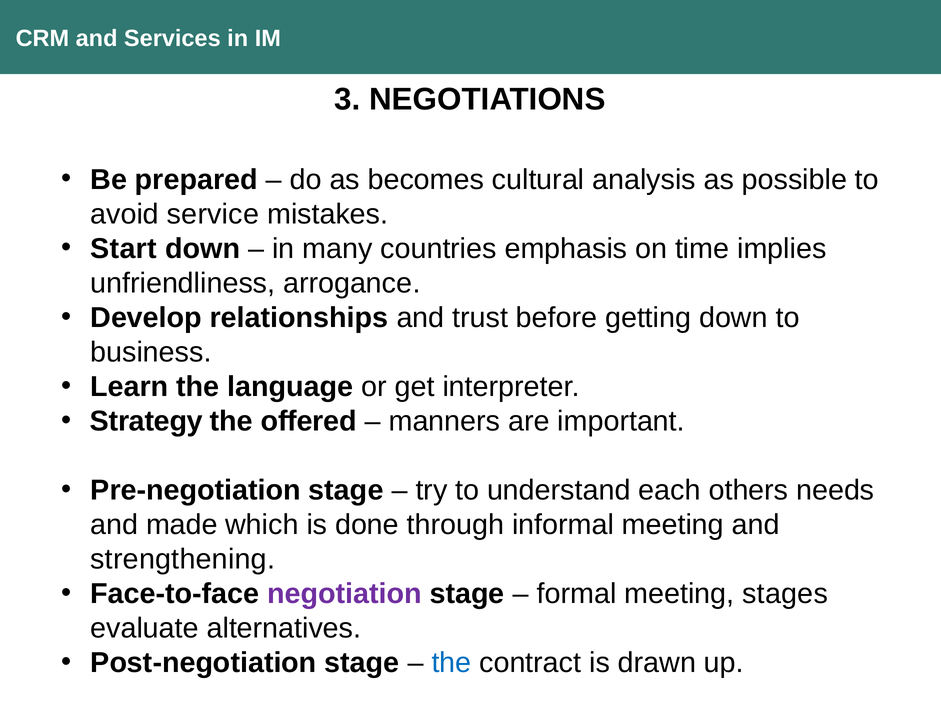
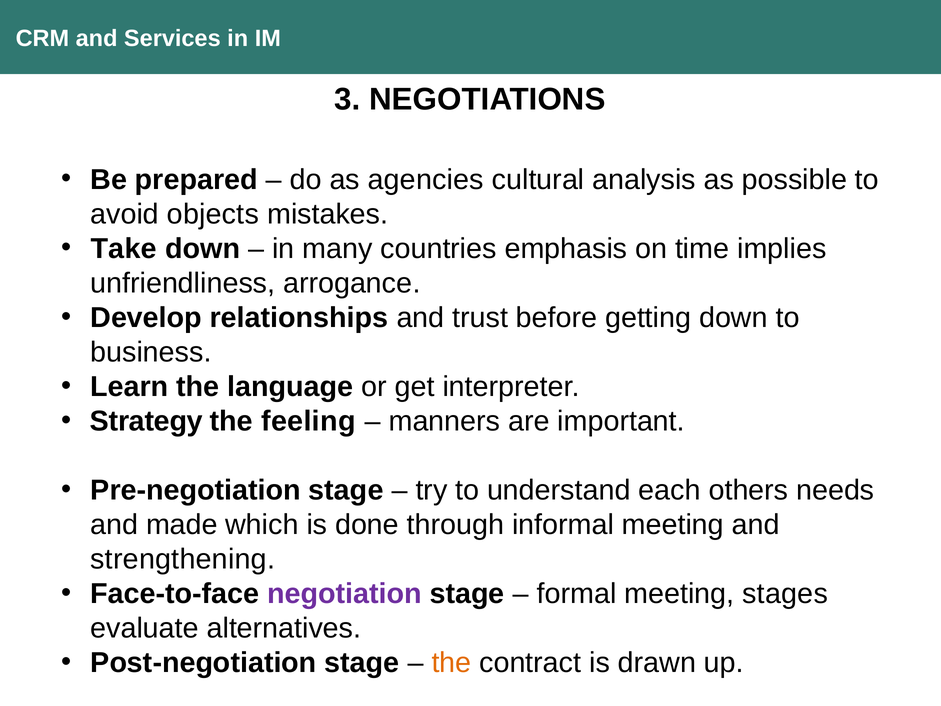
becomes: becomes -> agencies (426, 179)
service: service -> objects (213, 214)
Start: Start -> Take (124, 248)
offered: offered -> feeling (308, 421)
the colour: blue -> orange (451, 662)
